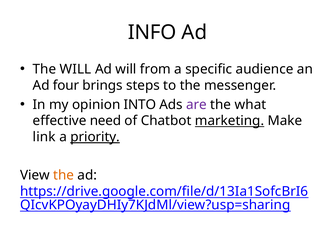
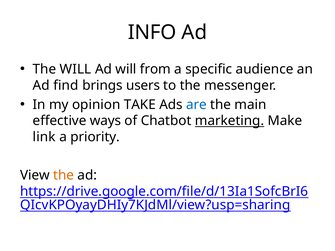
four: four -> find (66, 86)
steps: steps -> users (143, 86)
INTO: INTO -> TAKE (140, 105)
are colour: purple -> blue (196, 105)
what: what -> main (251, 105)
need: need -> ways (106, 121)
priority underline: present -> none (95, 137)
